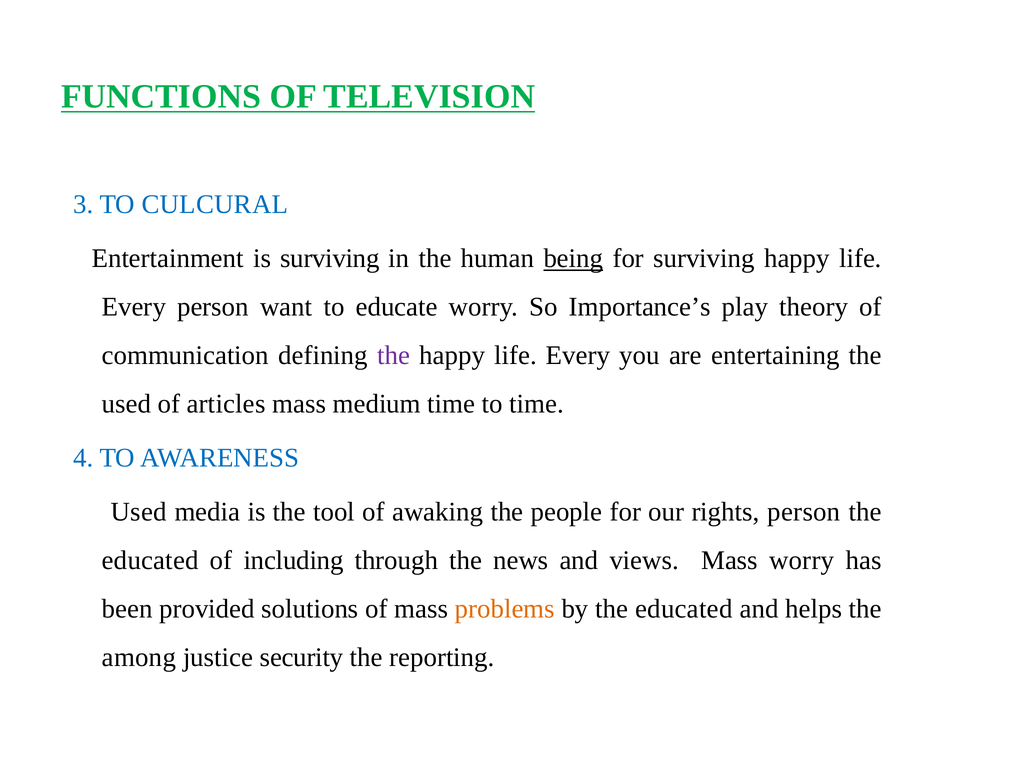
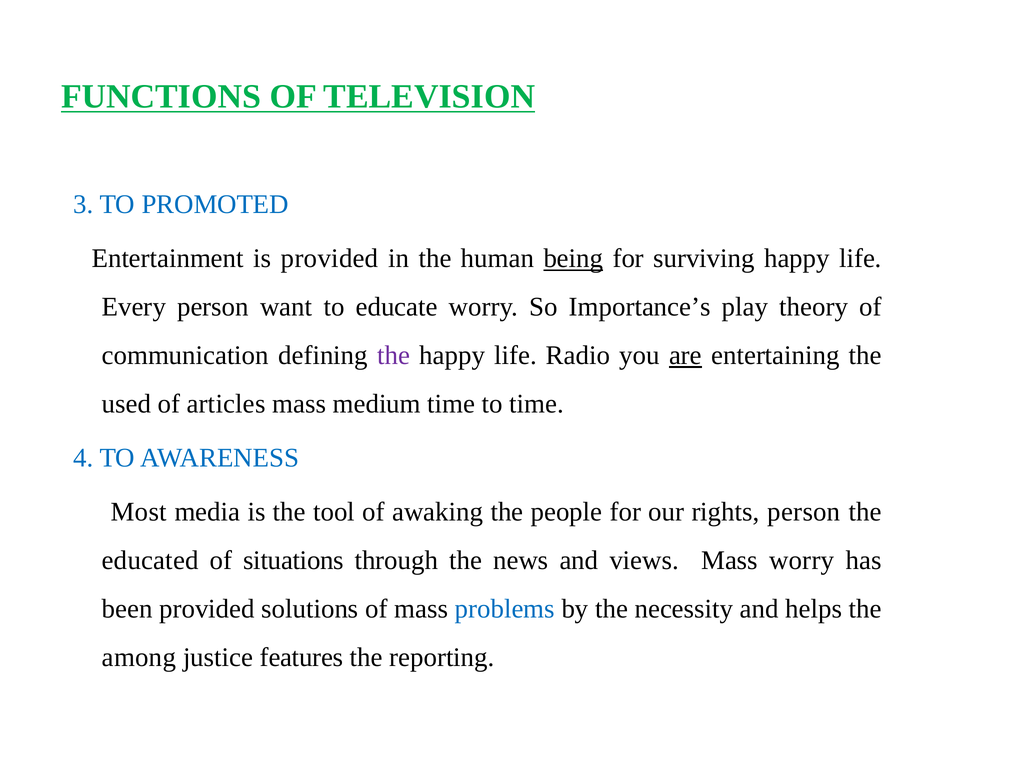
CULCURAL: CULCURAL -> PROMOTED (215, 204)
is surviving: surviving -> provided (330, 259)
Every: Every -> Radio (578, 355)
are underline: none -> present (685, 355)
Used: Used -> Most (139, 512)
including: including -> situations (294, 560)
problems colour: orange -> blue (505, 609)
by the educated: educated -> necessity (684, 609)
security: security -> features (302, 657)
